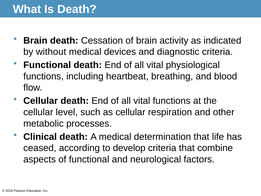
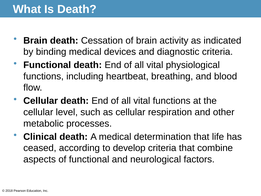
without: without -> binding (51, 52)
